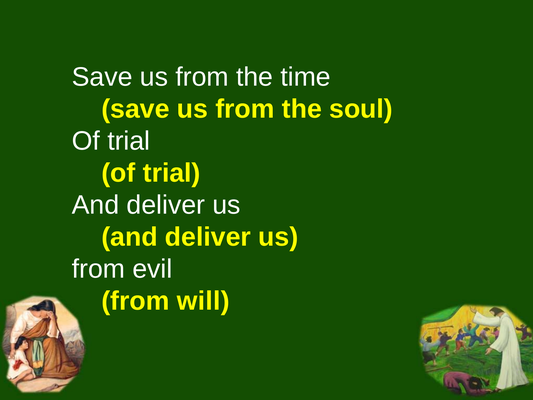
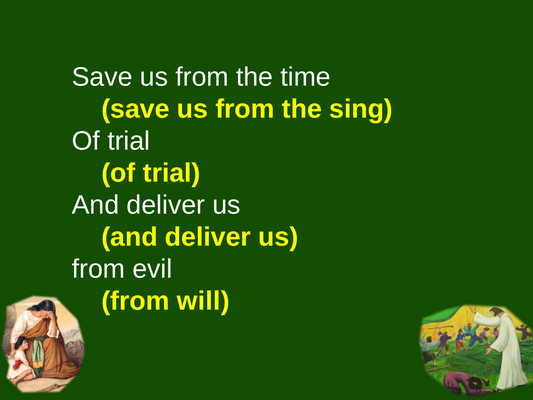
soul: soul -> sing (361, 109)
